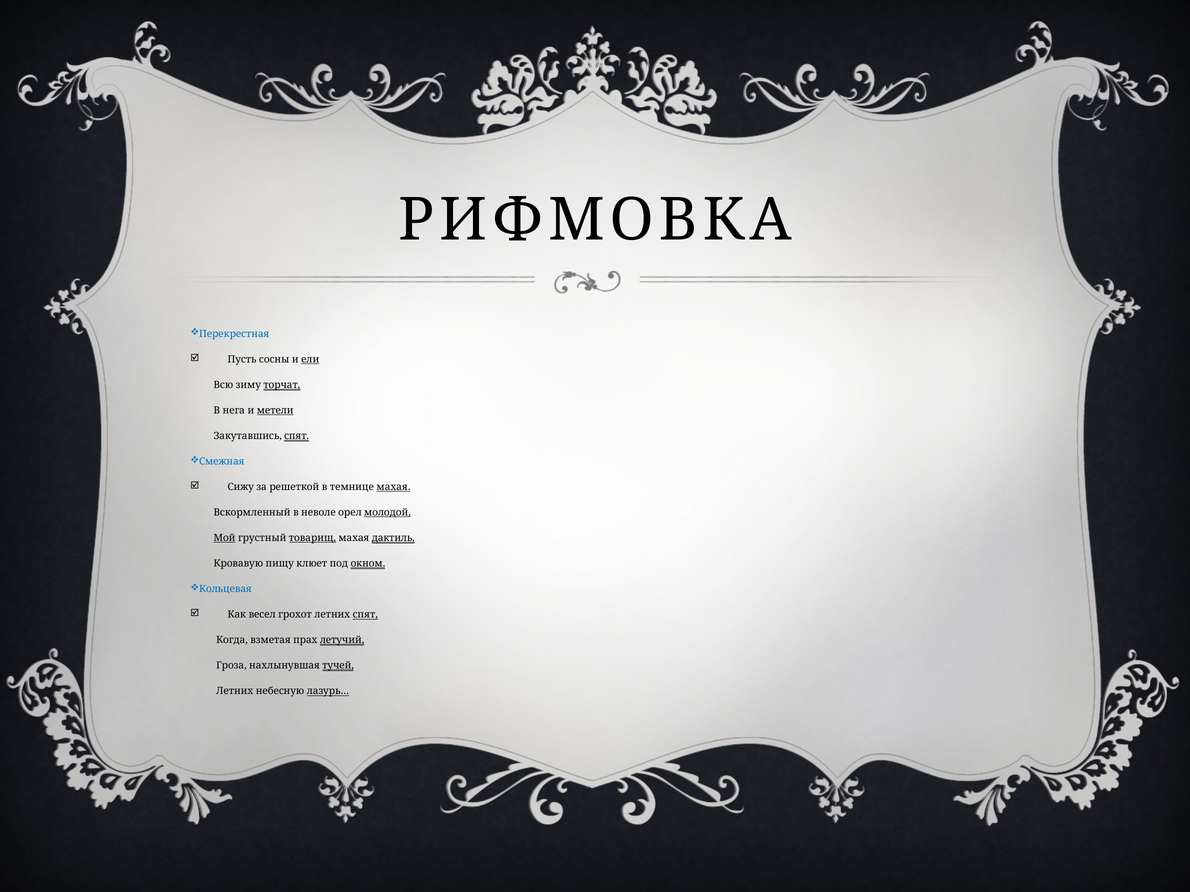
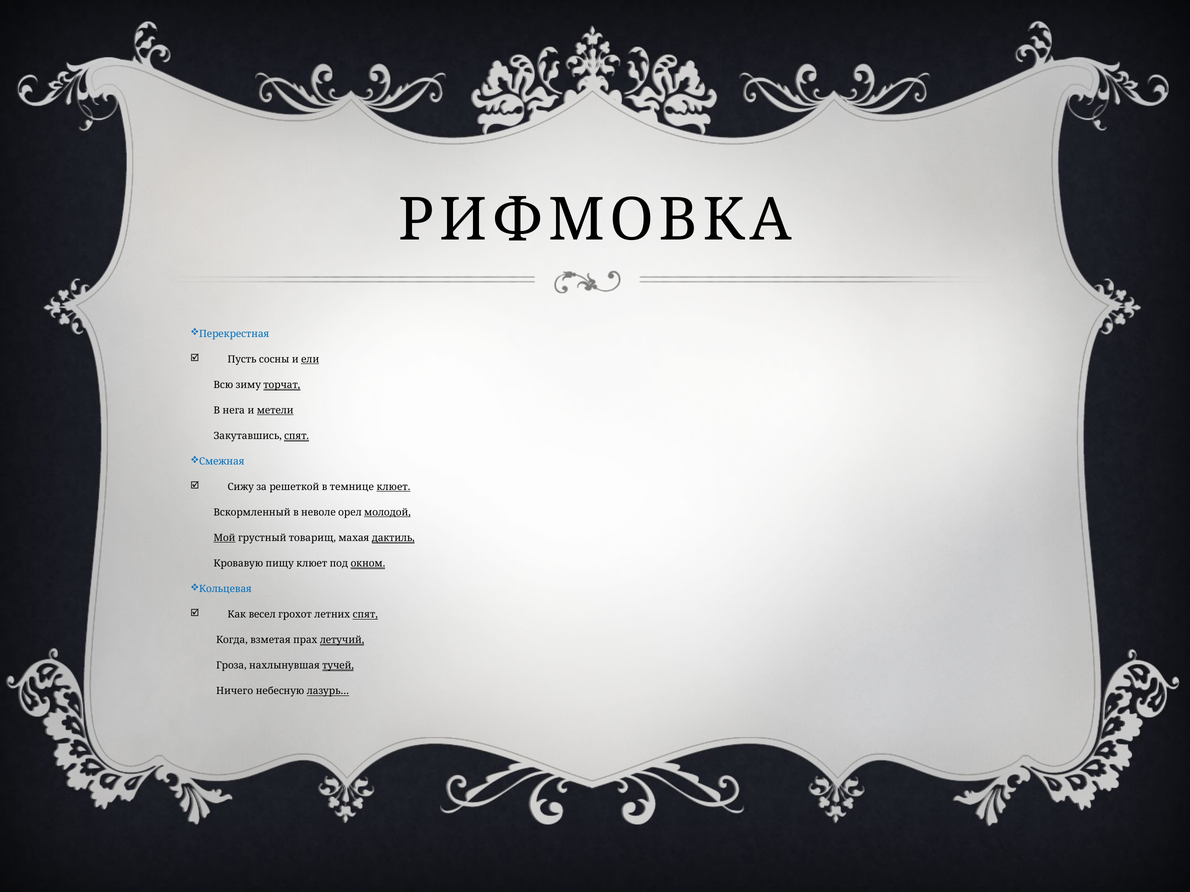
темнице махая: махая -> клюет (393, 487)
товарищ underline: present -> none (312, 538)
Летних: Летних -> Ничего (235, 692)
